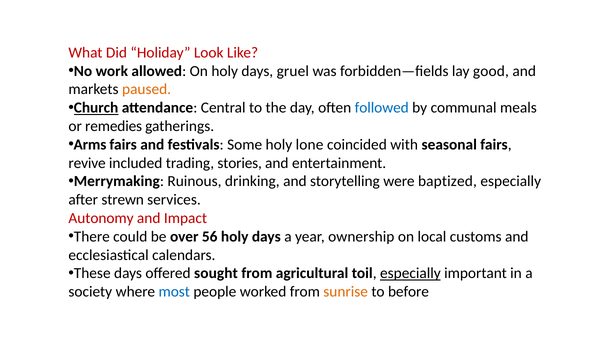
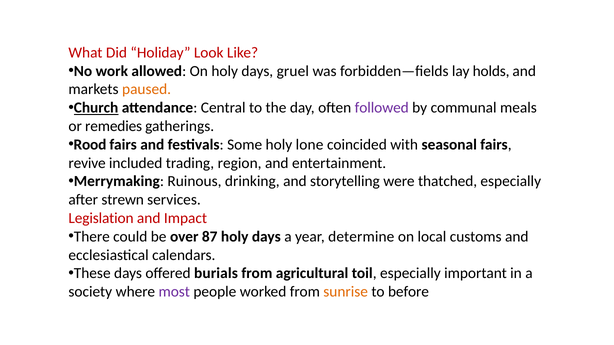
good: good -> holds (491, 71)
followed colour: blue -> purple (382, 108)
Arms: Arms -> Rood (90, 145)
stories: stories -> region (240, 163)
baptized: baptized -> thatched (448, 182)
Autonomy: Autonomy -> Legislation (101, 218)
56: 56 -> 87 (210, 237)
ownership: ownership -> determine (361, 237)
sought: sought -> burials (216, 274)
especially underline: present -> none (410, 274)
most colour: blue -> purple (174, 292)
